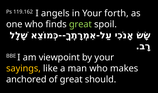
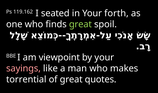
angels: angels -> seated (55, 13)
sayings colour: yellow -> pink (23, 68)
anchored: anchored -> torrential (26, 79)
should: should -> quotes (101, 79)
